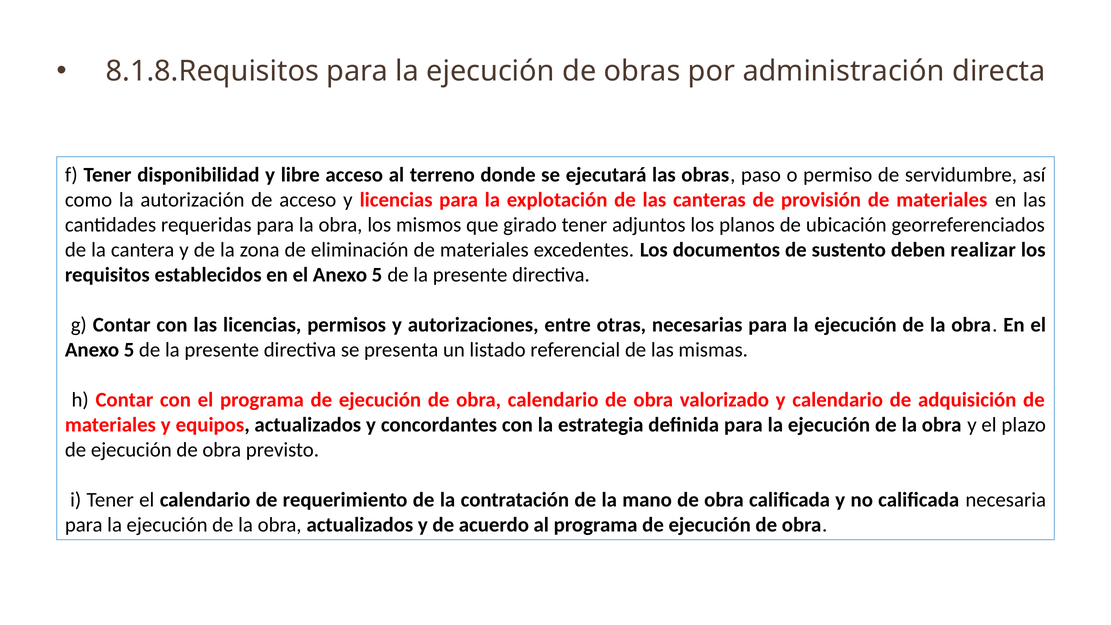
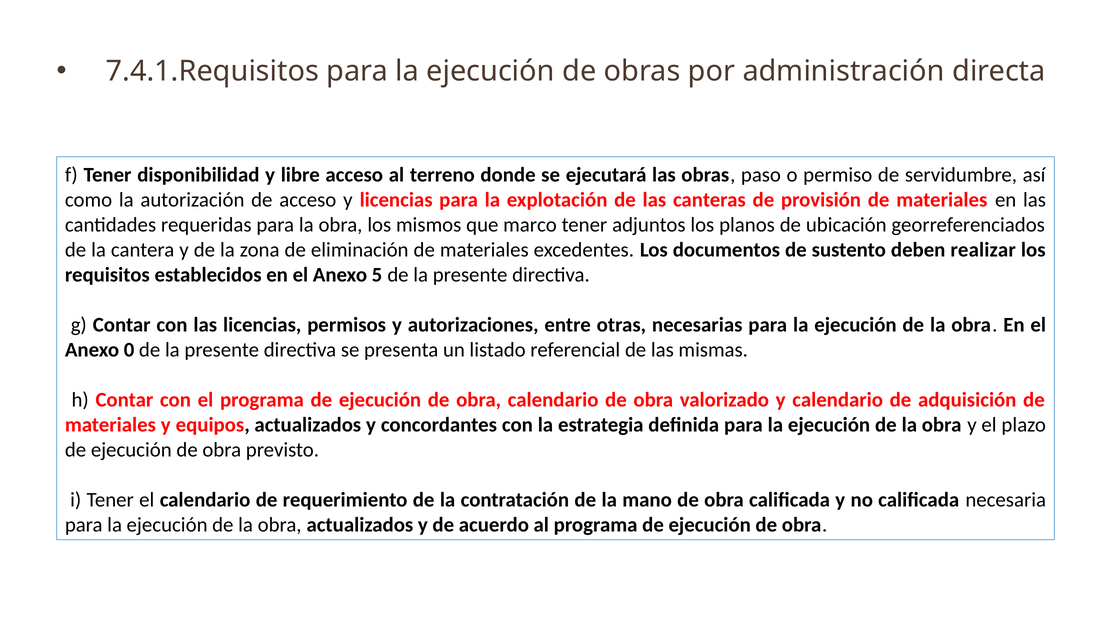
8.1.8.Requisitos: 8.1.8.Requisitos -> 7.4.1.Requisitos (212, 71)
girado: girado -> marco (530, 225)
5: 5 -> 0 (129, 350)
